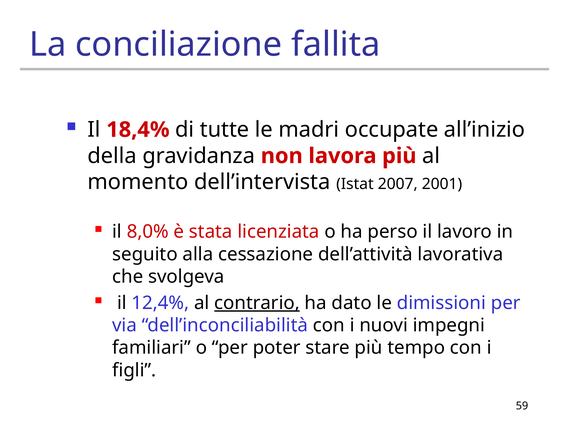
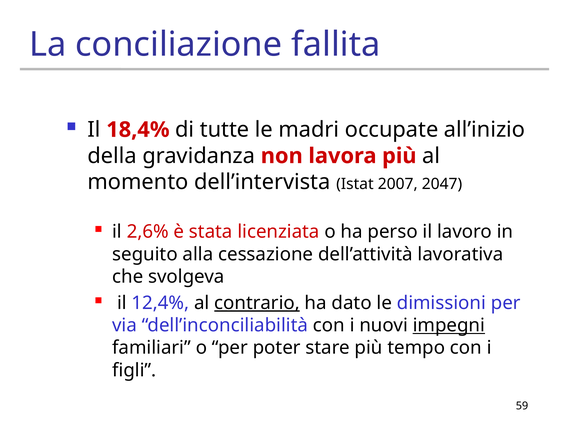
2001: 2001 -> 2047 (442, 184)
8,0%: 8,0% -> 2,6% (148, 232)
impegni underline: none -> present (449, 326)
